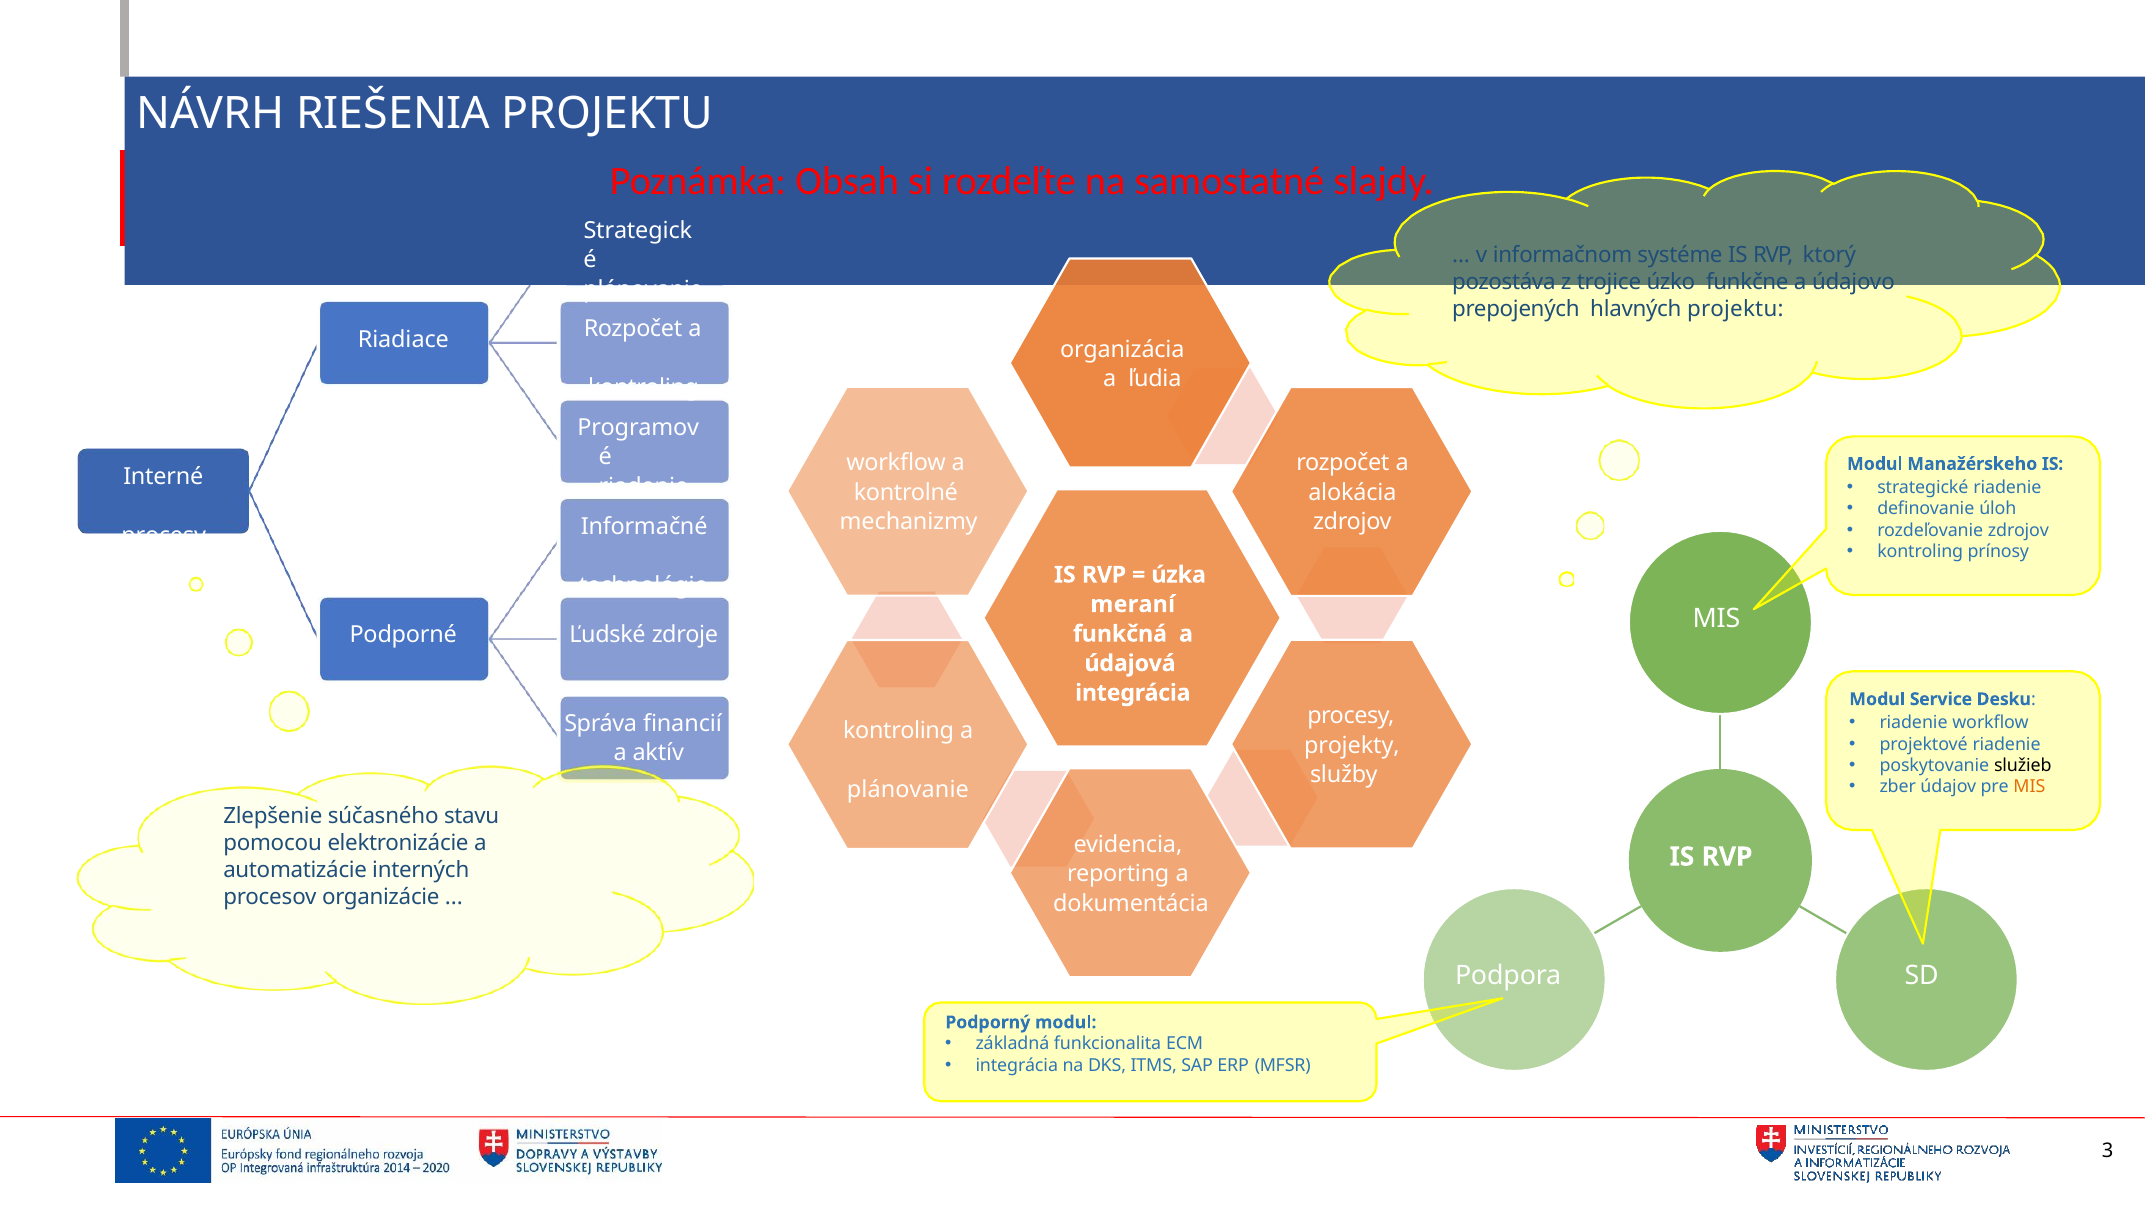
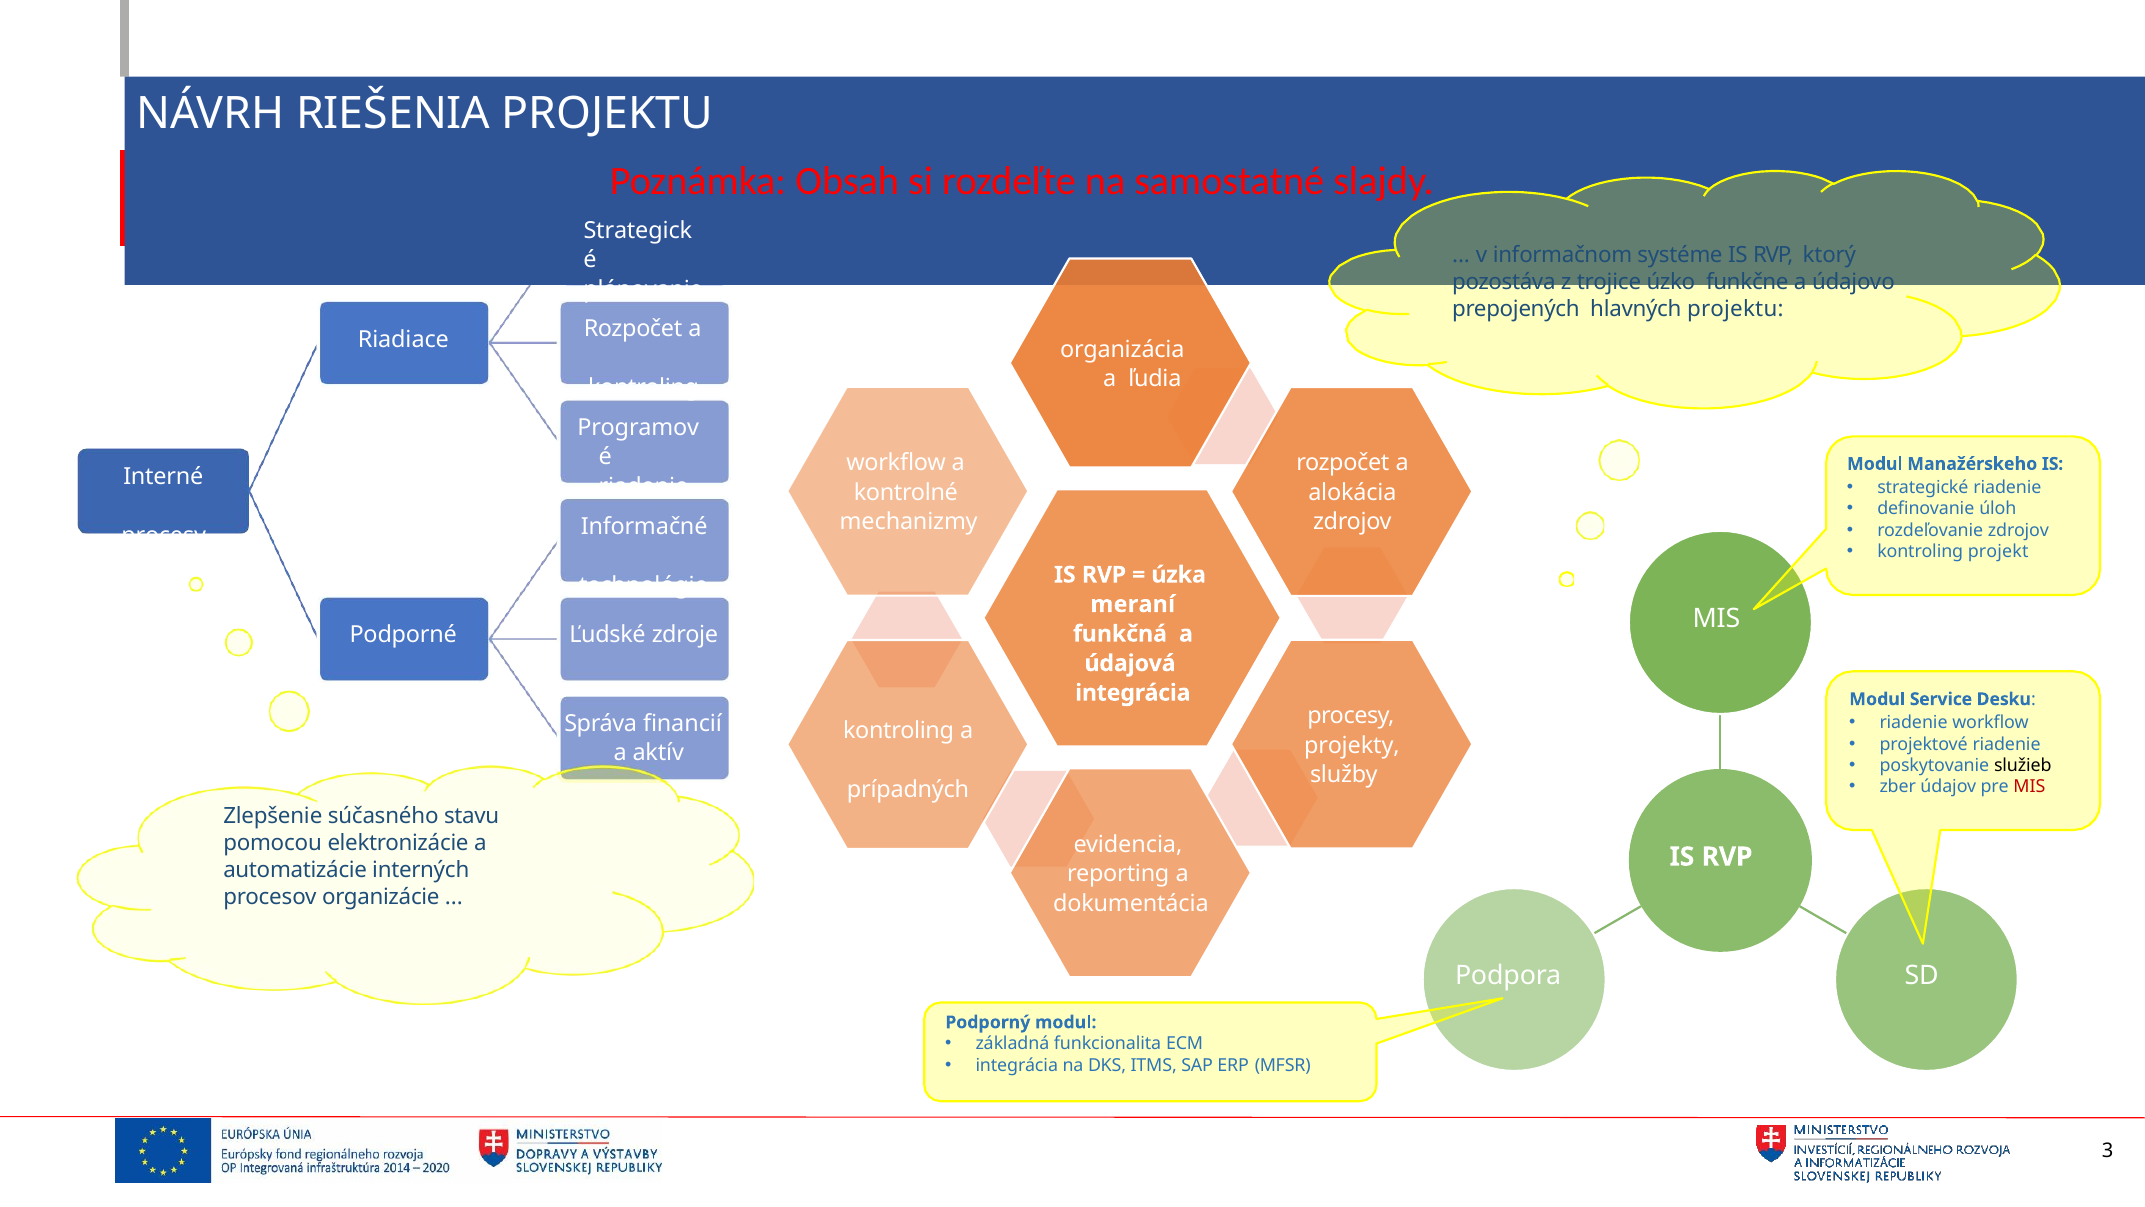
prínosy: prínosy -> projekt (1998, 552)
MIS colour: orange -> red (2029, 787)
plánovanie: plánovanie -> prípadných (908, 789)
